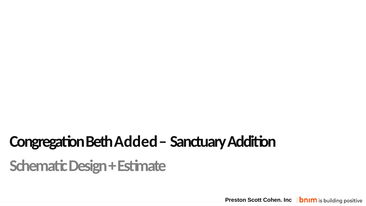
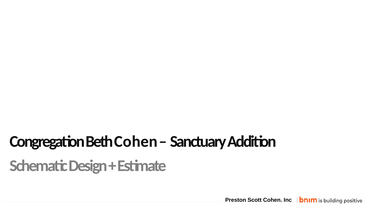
Beth Added: Added -> Cohen (136, 141)
